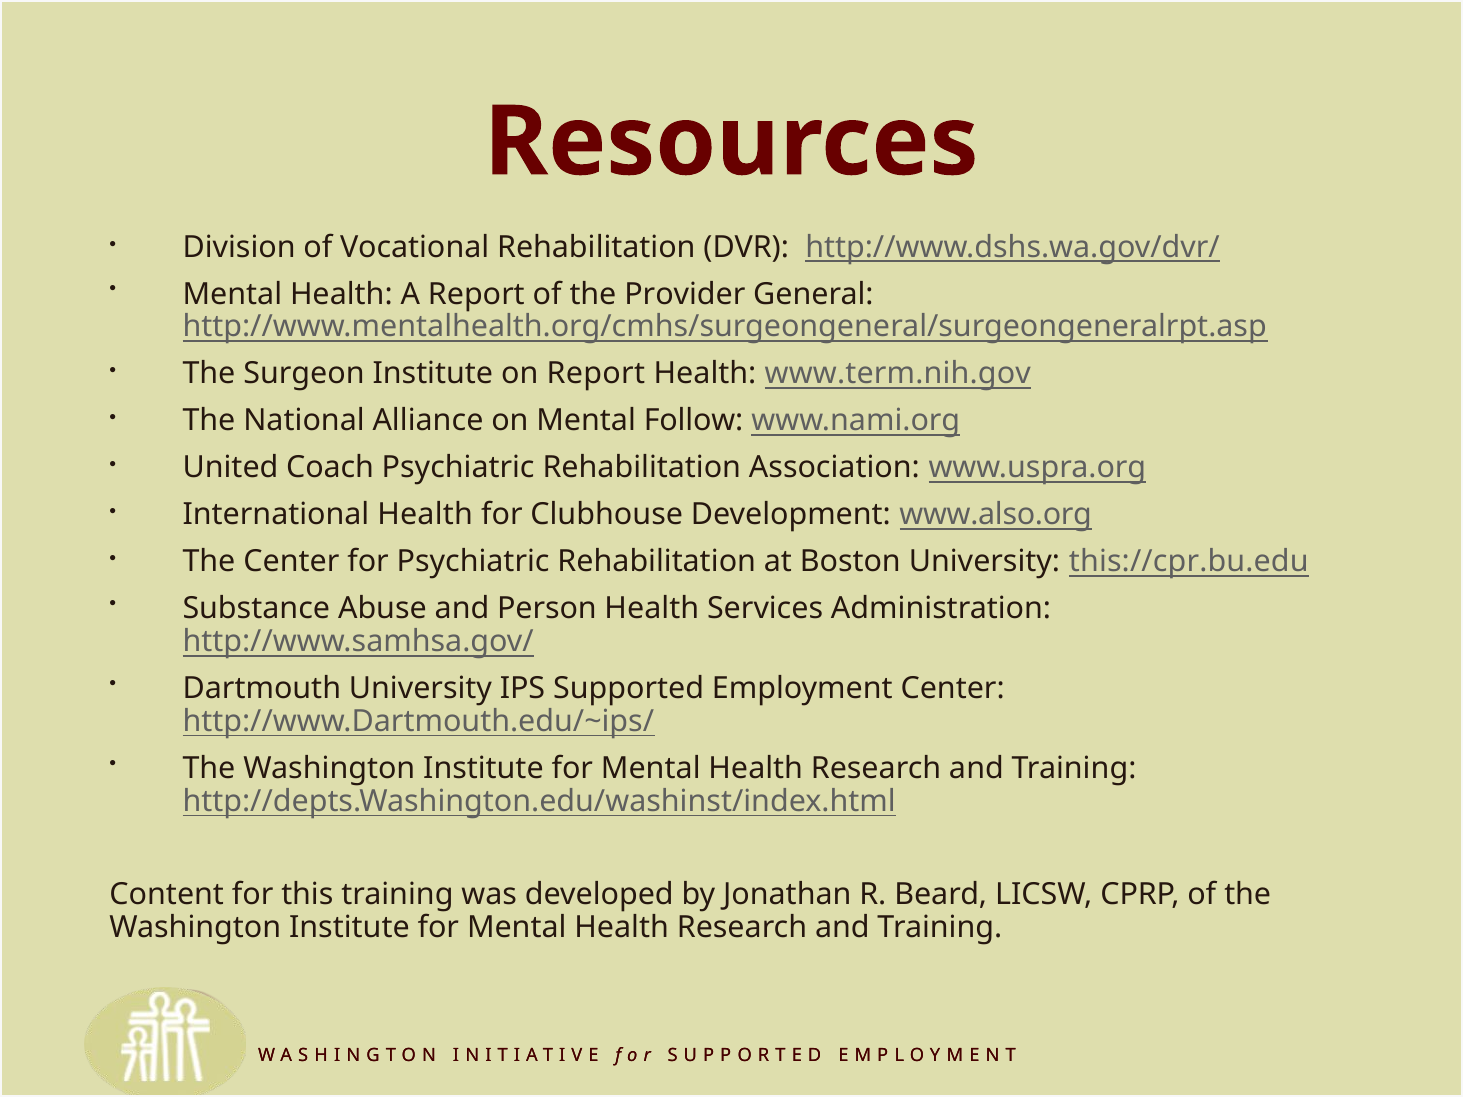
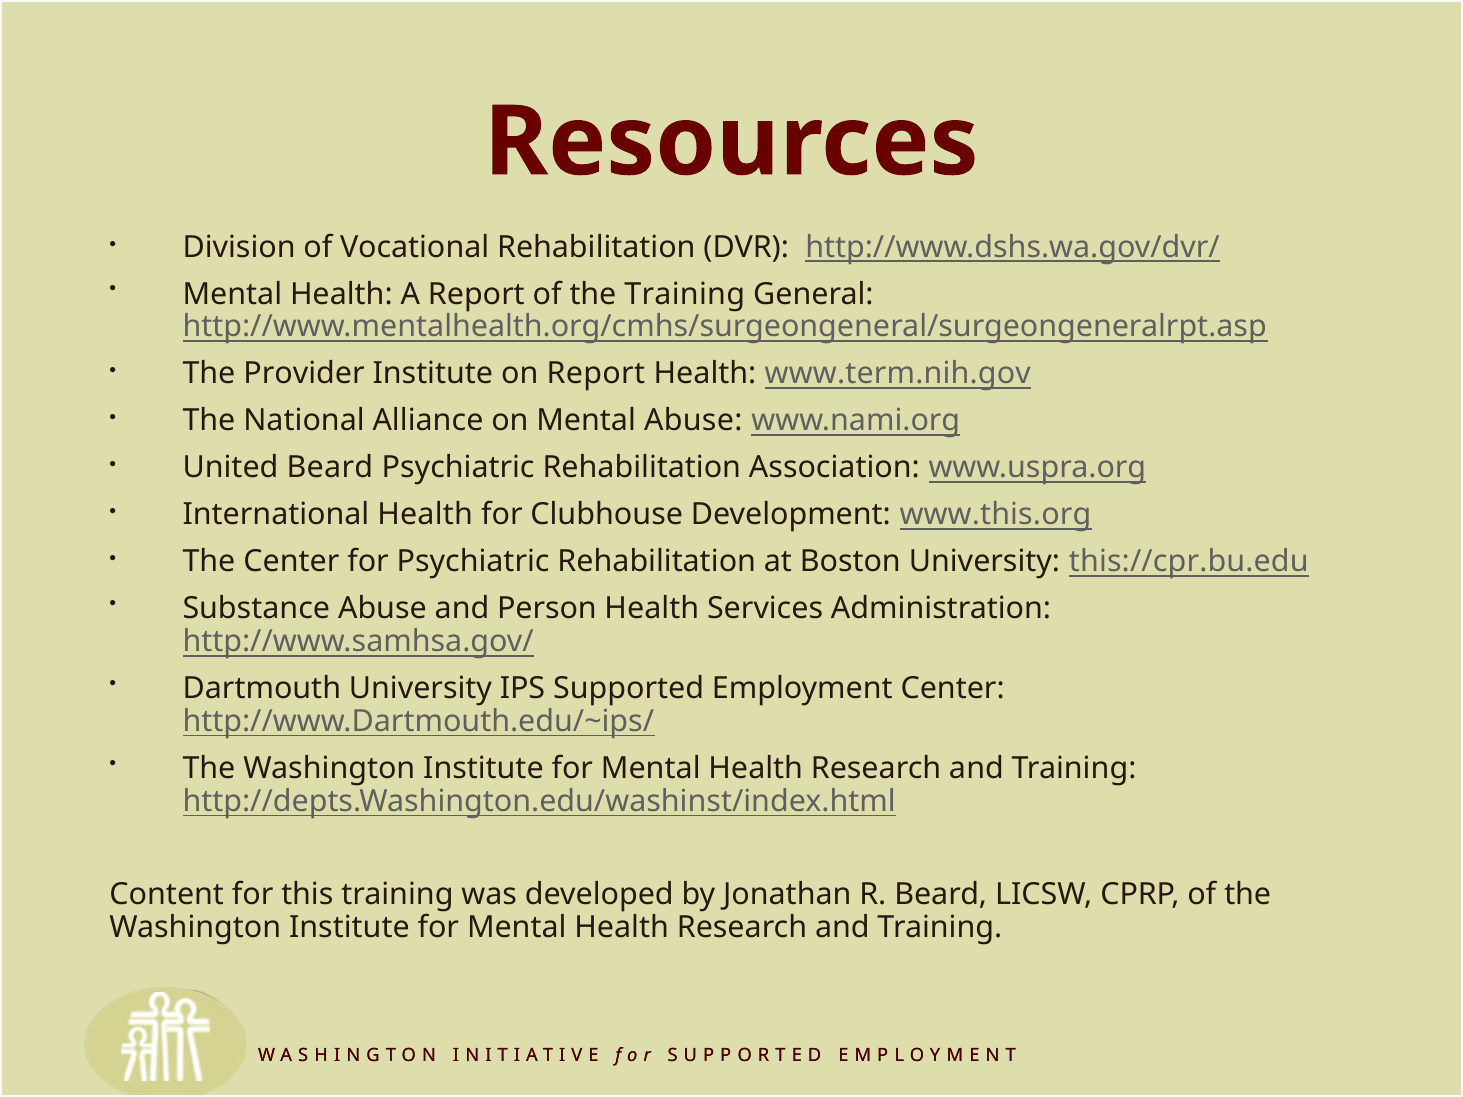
the Provider: Provider -> Training (685, 294)
Surgeon: Surgeon -> Provider (304, 374)
Mental Follow: Follow -> Abuse (693, 421)
United Coach: Coach -> Beard (330, 468)
www.also.org: www.also.org -> www.this.org (995, 515)
